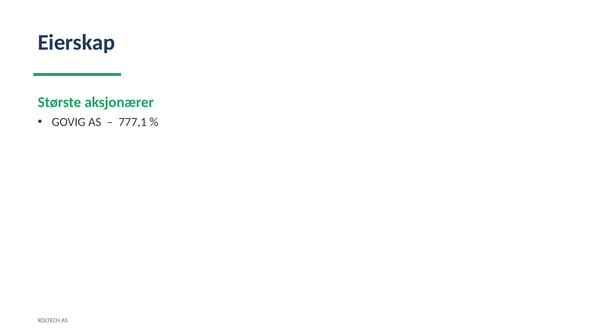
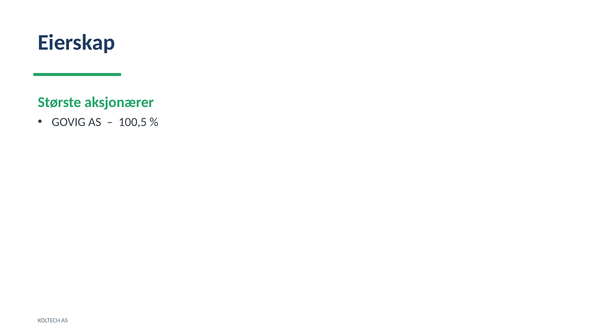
777,1: 777,1 -> 100,5 (133, 122)
